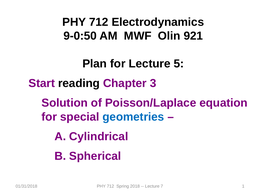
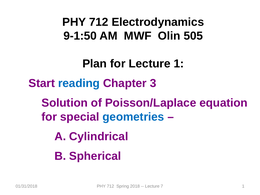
9-0:50: 9-0:50 -> 9-1:50 (80, 36)
921: 921 -> 505 (193, 36)
Lecture 5: 5 -> 1 (179, 64)
reading colour: black -> blue (79, 83)
